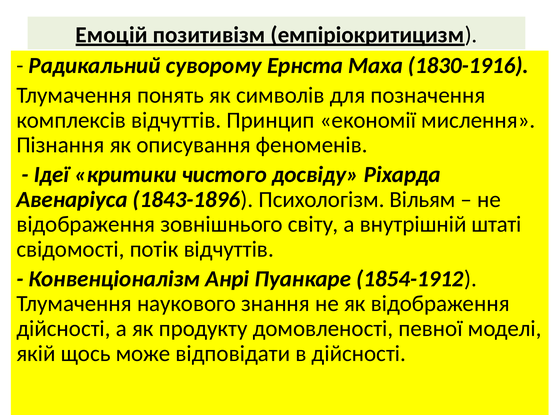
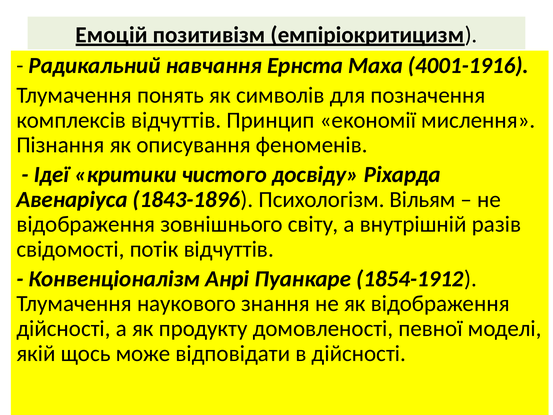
суворому: суворому -> навчання (214, 66)
1830-1916: 1830-1916 -> 4001-1916 (468, 66)
штаті: штаті -> разів (496, 224)
